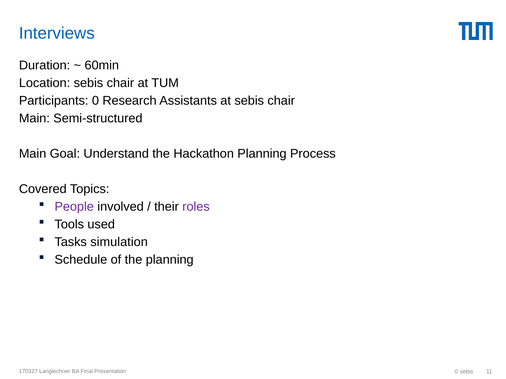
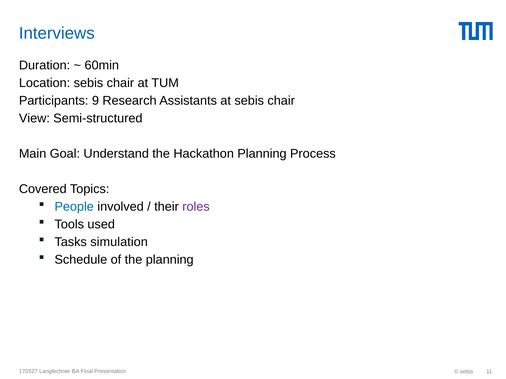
0: 0 -> 9 (95, 101)
Main: Main -> View (34, 118)
People colour: purple -> blue (74, 207)
